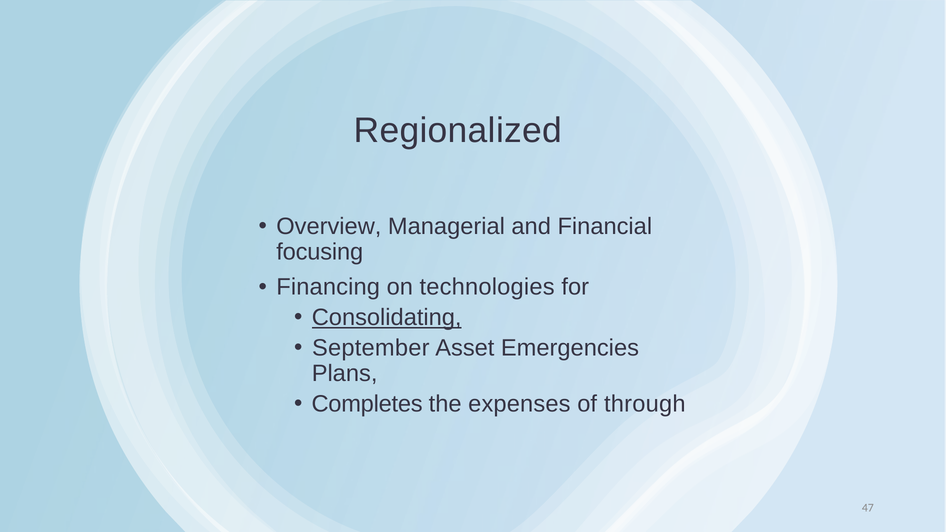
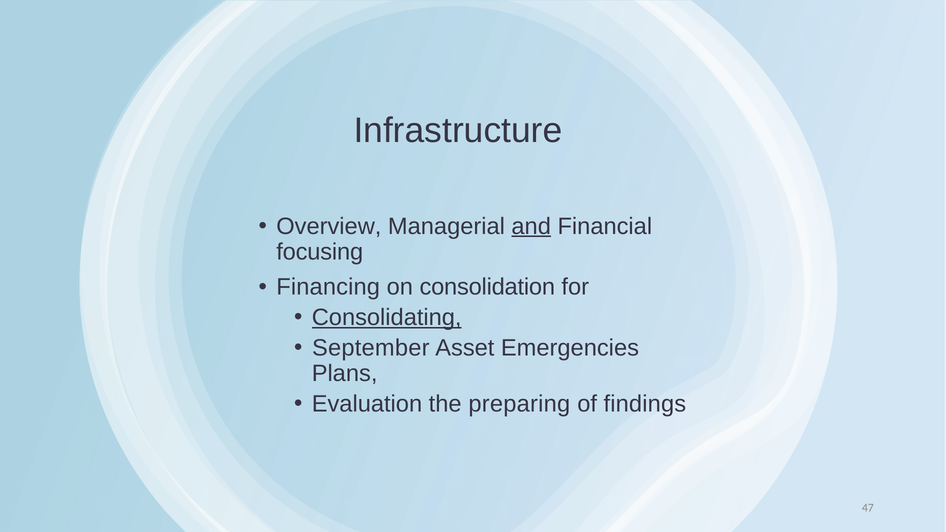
Regionalized: Regionalized -> Infrastructure (458, 130)
and underline: none -> present (531, 226)
technologies: technologies -> consolidation (487, 287)
Completes: Completes -> Evaluation (367, 404)
expenses: expenses -> preparing (519, 404)
through: through -> findings (645, 404)
